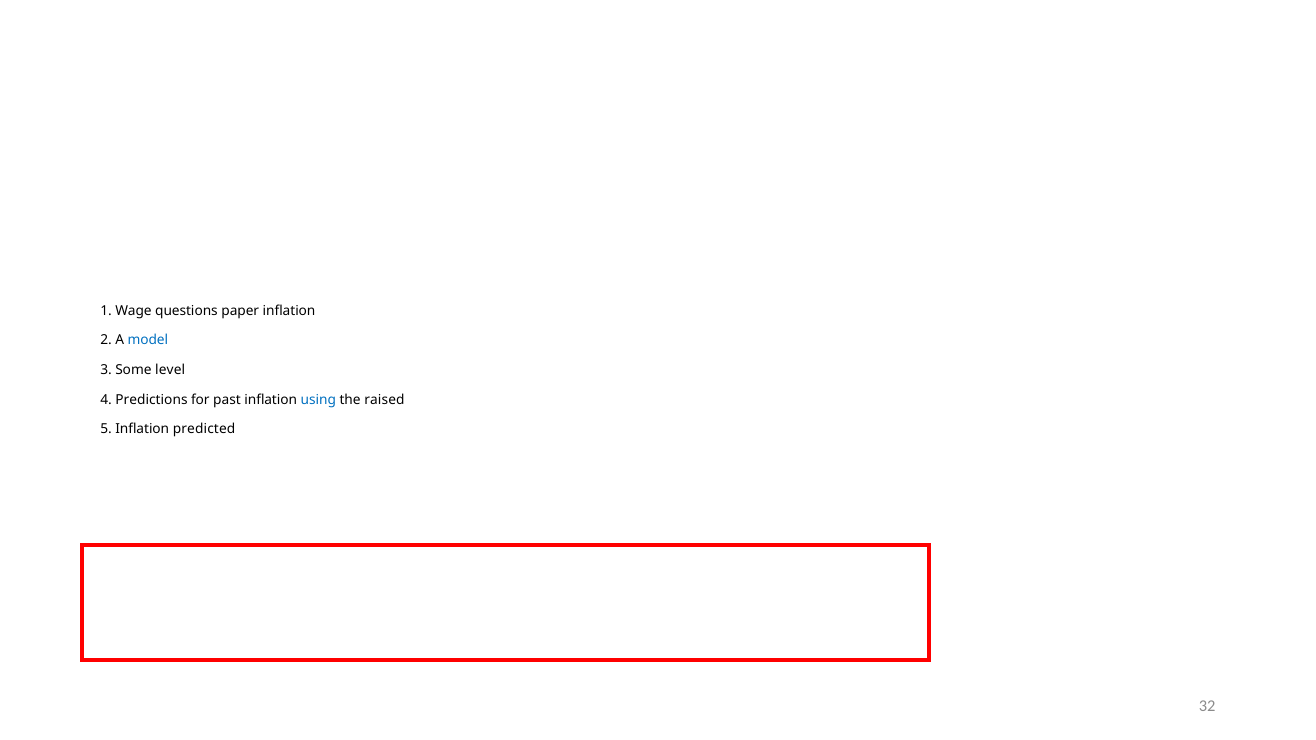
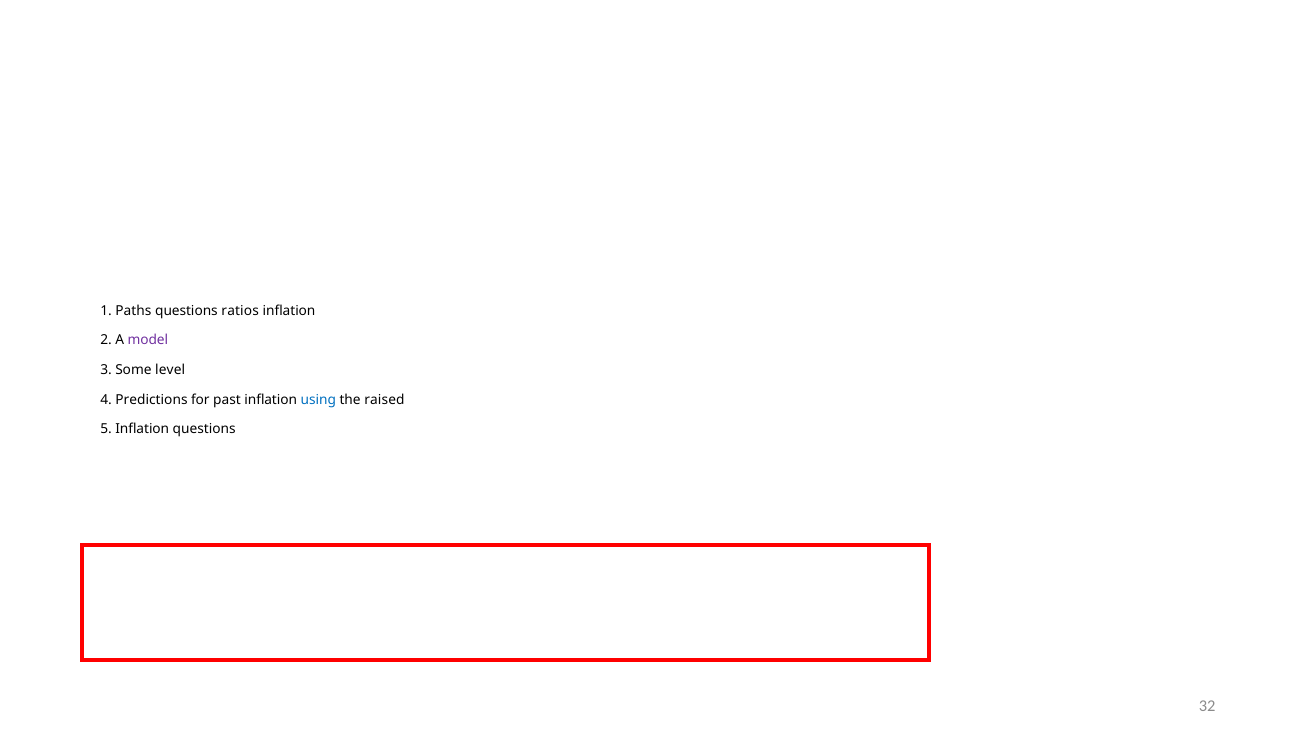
Wage: Wage -> Paths (133, 311)
paper: paper -> ratios (240, 311)
model colour: blue -> purple (148, 340)
Inflation predicted: predicted -> questions (204, 430)
